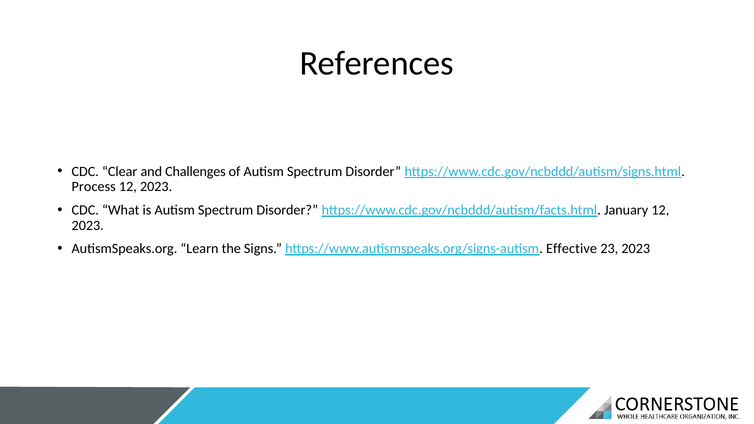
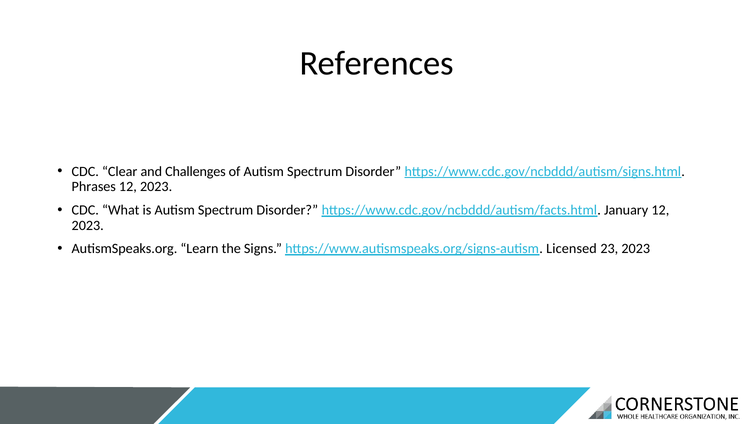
Process: Process -> Phrases (94, 187)
Effective: Effective -> Licensed (572, 249)
